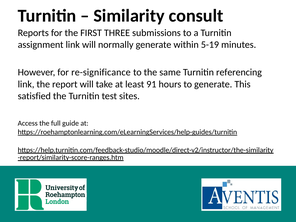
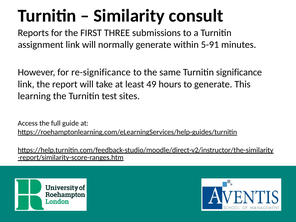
5-19: 5-19 -> 5-91 (210, 45)
referencing: referencing -> significance (239, 72)
91: 91 -> 49 (151, 84)
satisfied: satisfied -> learning (34, 96)
